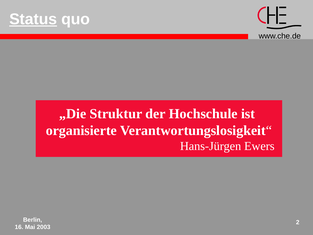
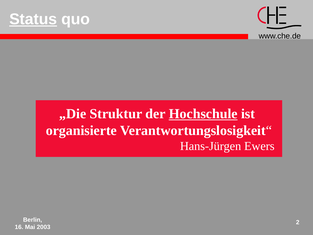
Hochschule underline: none -> present (203, 114)
